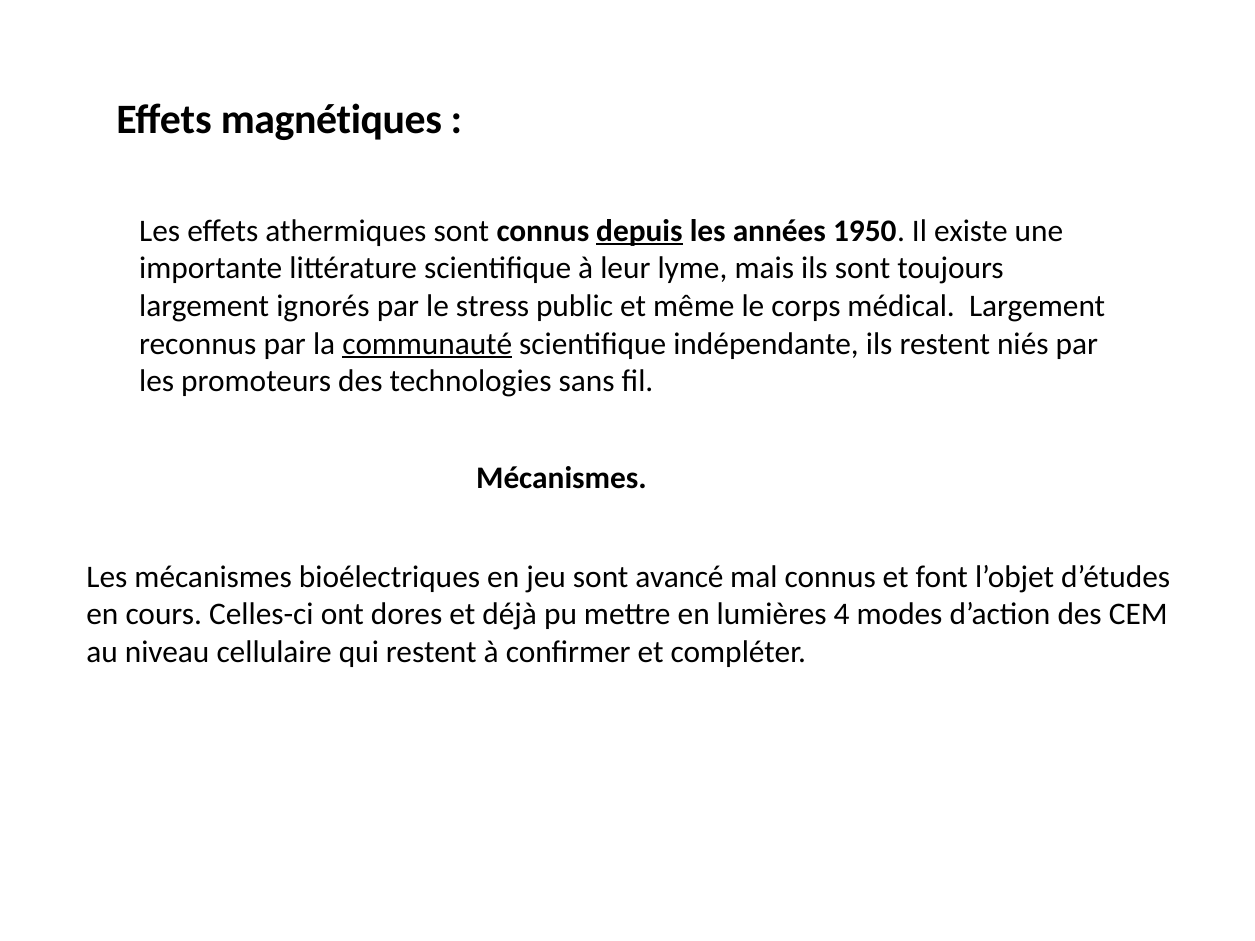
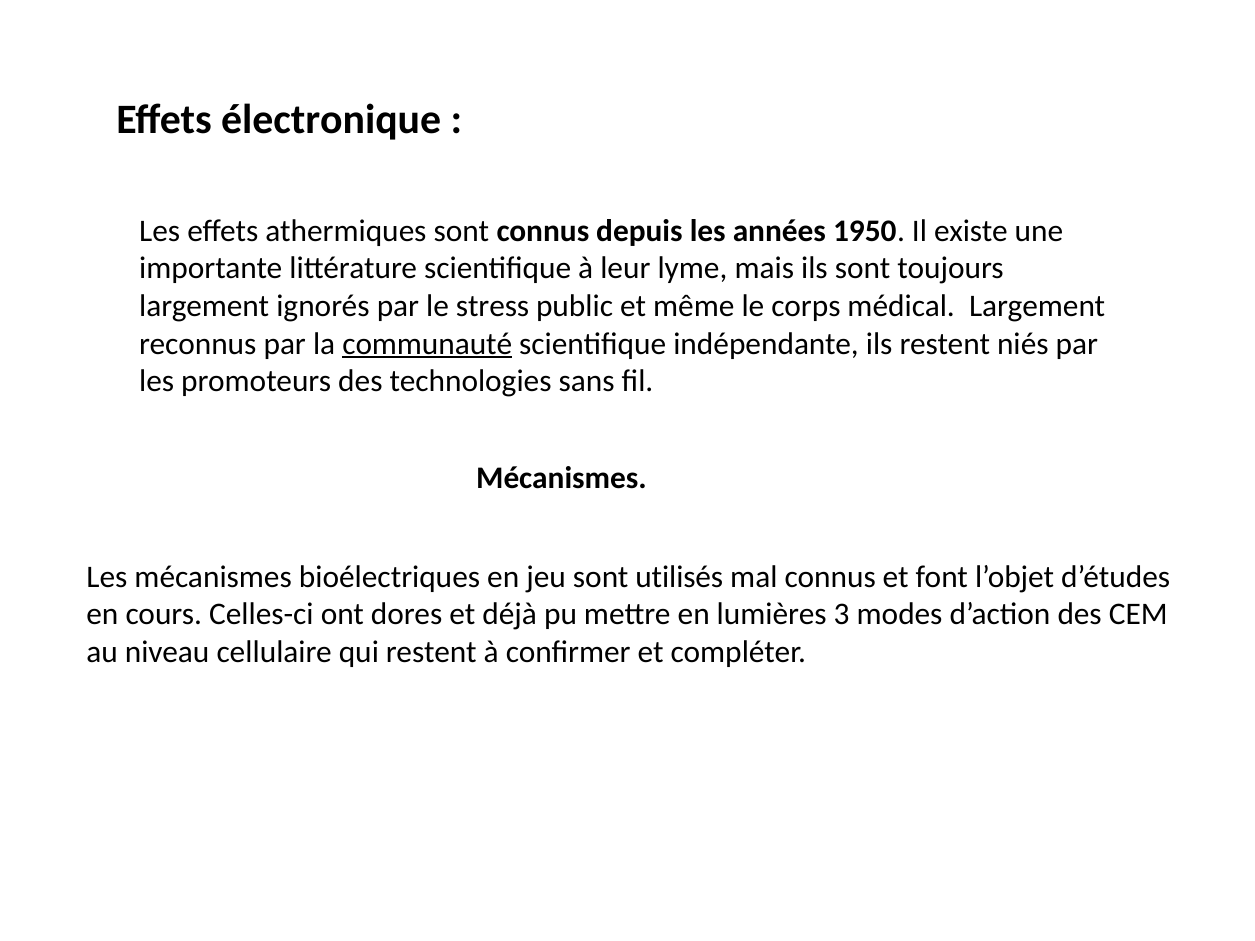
magnétiques: magnétiques -> électronique (331, 119)
depuis underline: present -> none (639, 231)
avancé: avancé -> utilisés (679, 577)
4: 4 -> 3 (842, 614)
